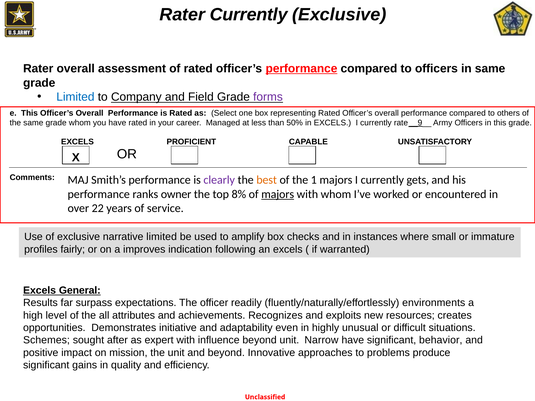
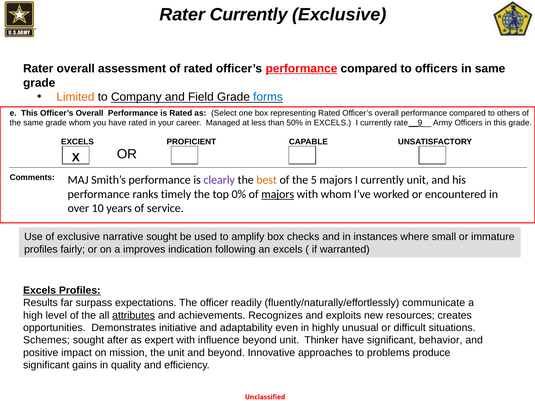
Limited colour: blue -> orange (75, 97)
forms colour: purple -> blue (268, 97)
1: 1 -> 5 (314, 180)
currently gets: gets -> unit (418, 180)
owner: owner -> timely (176, 194)
8%: 8% -> 0% (239, 194)
22: 22 -> 10 (98, 209)
narrative limited: limited -> sought (162, 237)
Excels General: General -> Profiles (80, 290)
environments: environments -> communicate (434, 303)
attributes underline: none -> present (134, 315)
Narrow: Narrow -> Thinker (322, 340)
